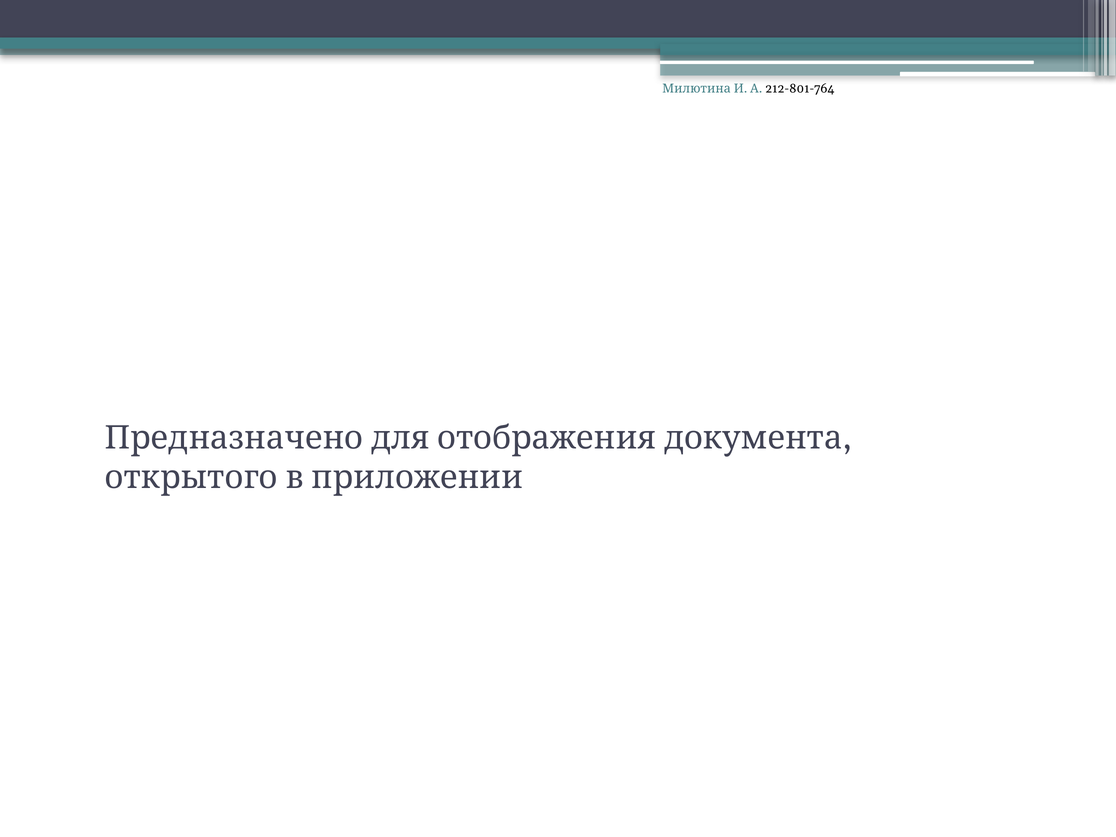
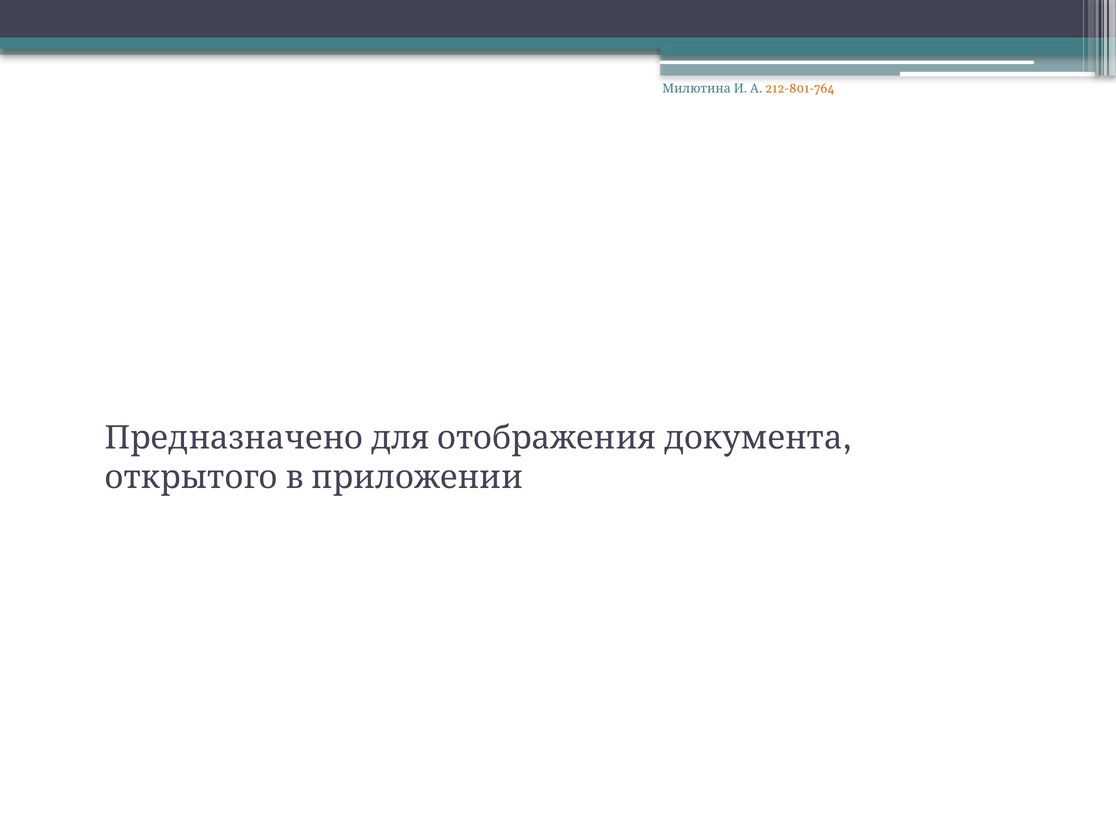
212-801-764 colour: black -> orange (800, 89)
